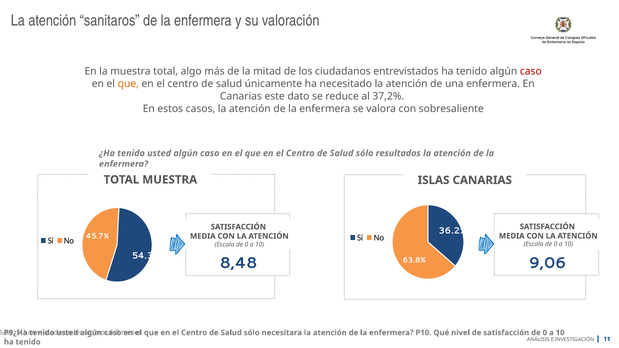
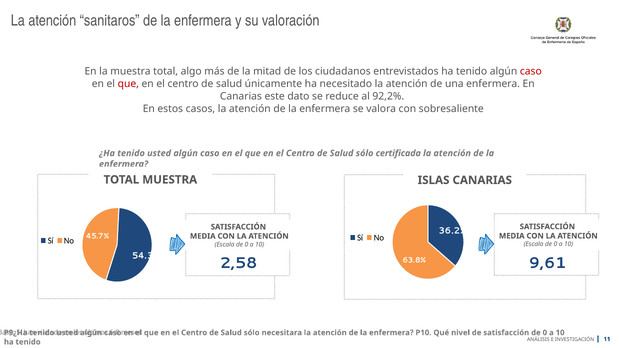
que colour: orange -> red (128, 84)
37,2%: 37,2% -> 92,2% (388, 96)
resultados: resultados -> certificada (398, 153)
9,06: 9,06 -> 9,61 (548, 263)
8,48: 8,48 -> 2,58 (239, 263)
